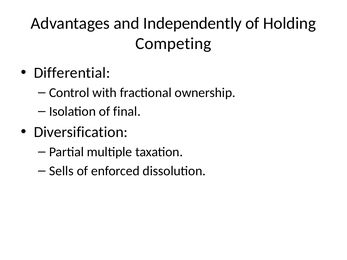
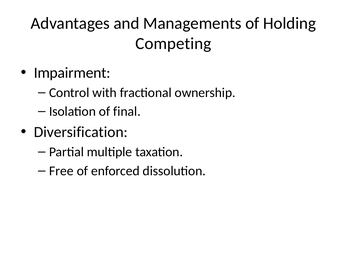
Independently: Independently -> Managements (192, 23)
Differential: Differential -> Impairment (72, 73)
Sells: Sells -> Free (61, 171)
